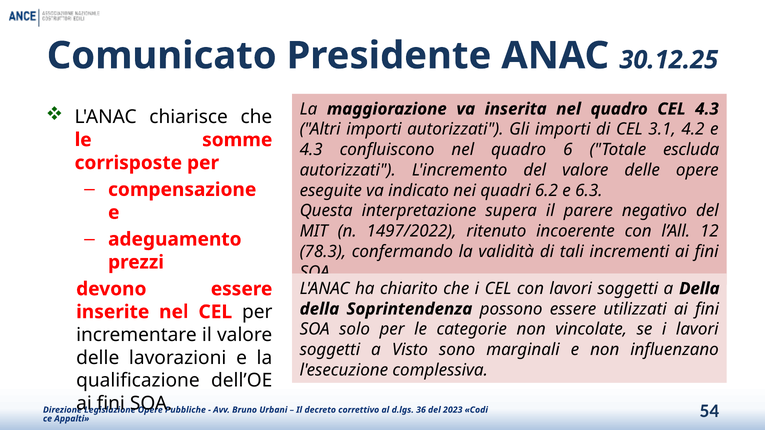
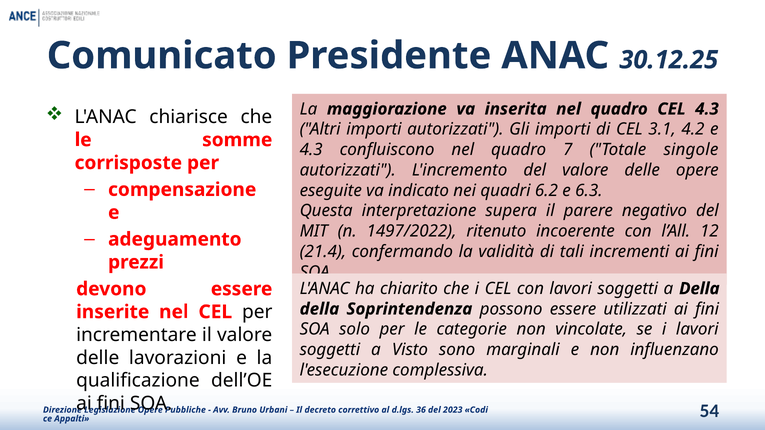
6: 6 -> 7 (568, 150)
escluda: escluda -> singole (691, 150)
78.3: 78.3 -> 21.4 (323, 252)
